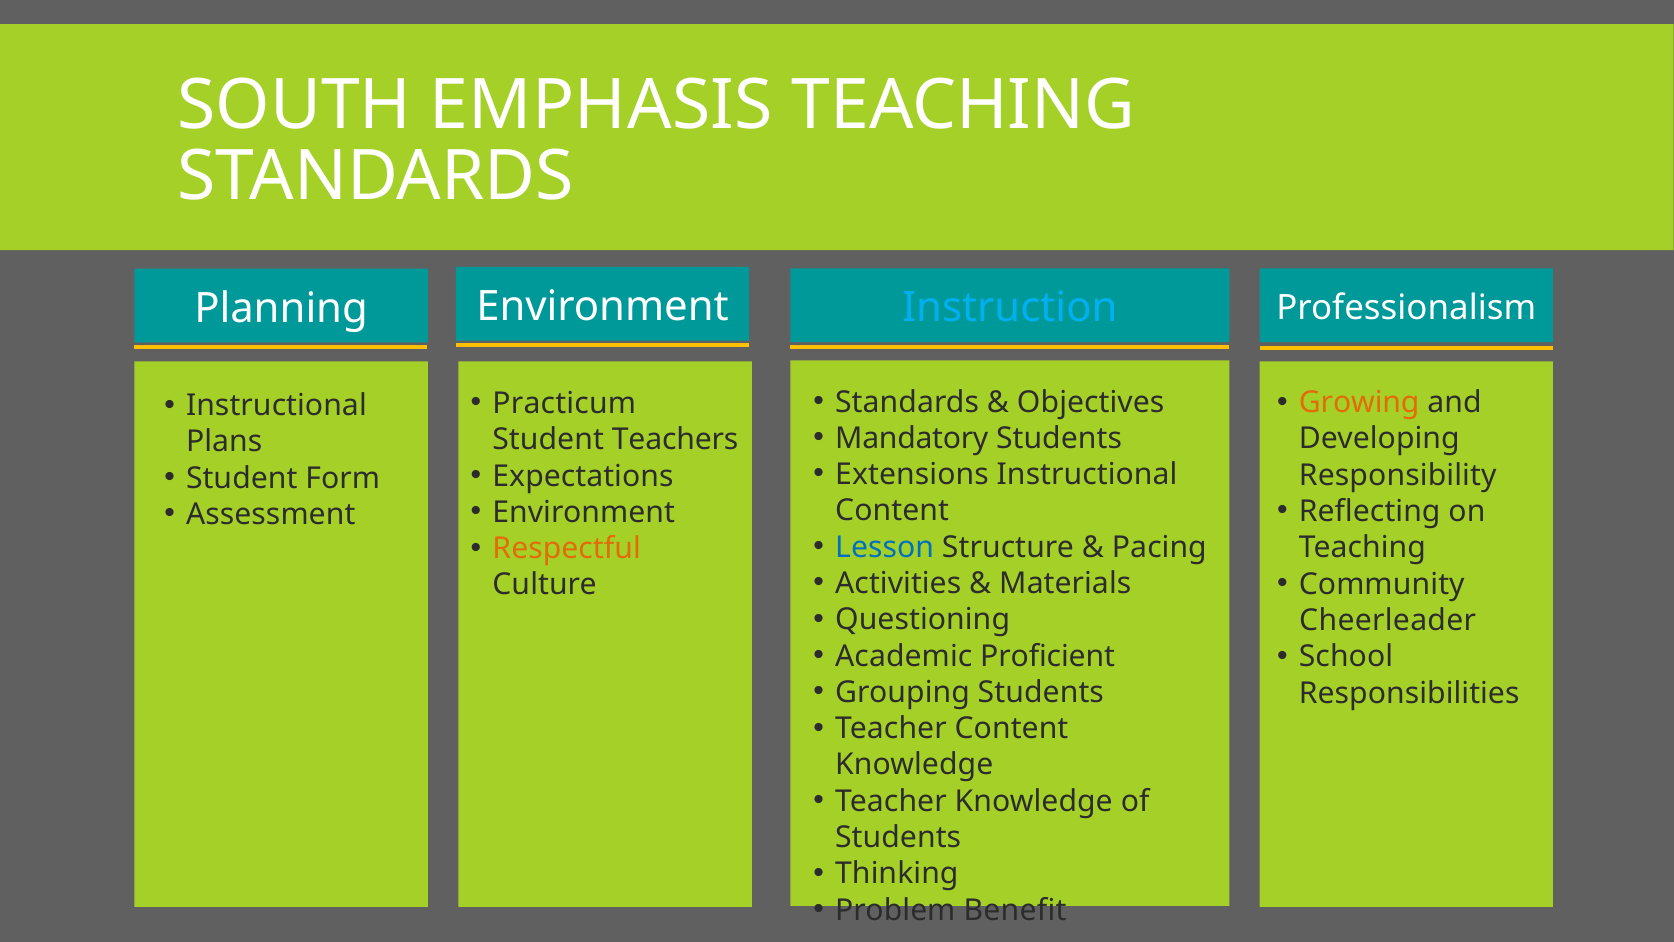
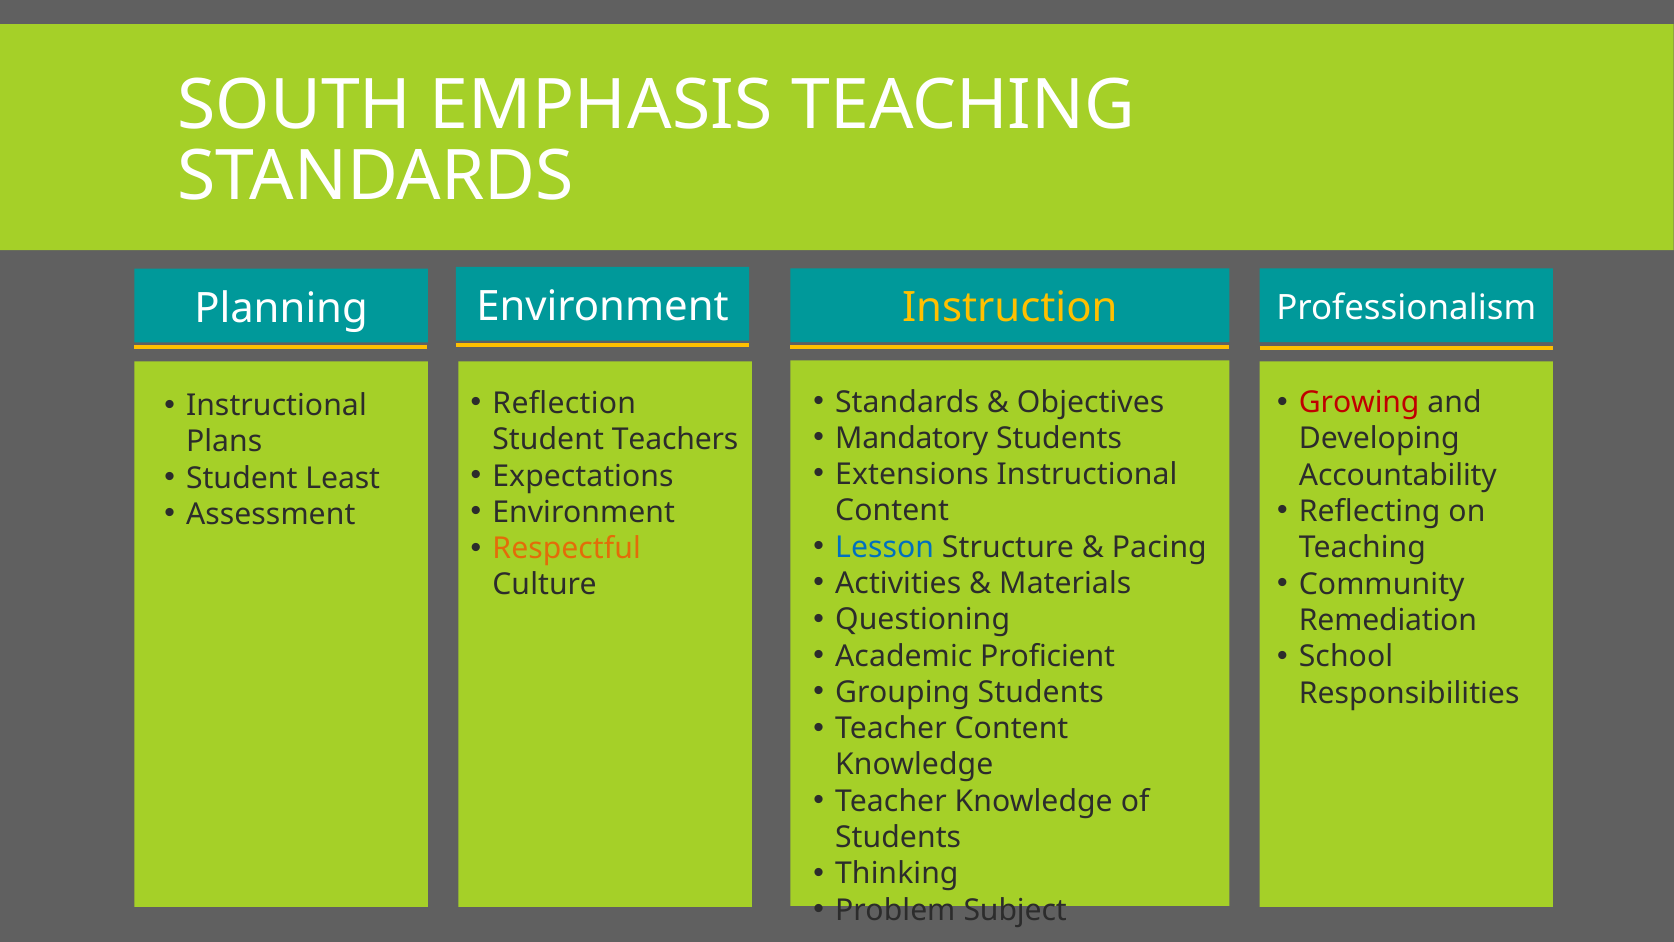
Instruction colour: light blue -> yellow (1010, 308)
Growing colour: orange -> red (1359, 403)
Practicum: Practicum -> Reflection (564, 403)
Form: Form -> Least (343, 478)
Responsibility: Responsibility -> Accountability (1398, 475)
Cheerleader: Cheerleader -> Remediation (1388, 620)
Benefit: Benefit -> Subject (1015, 910)
